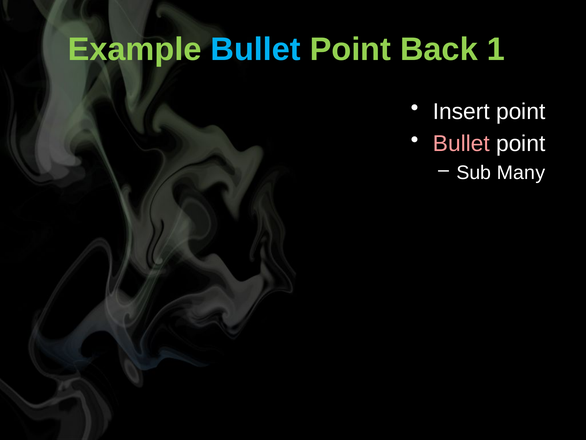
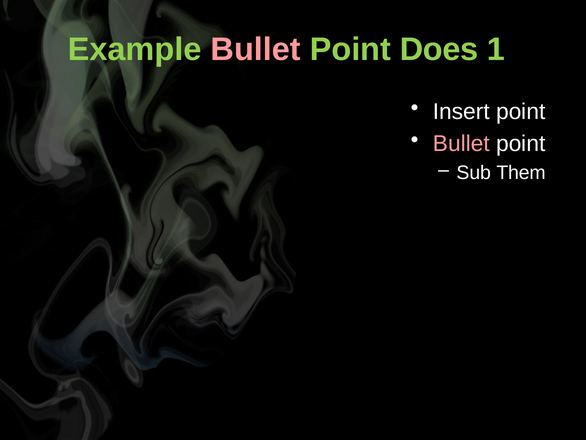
Bullet colour: light blue -> pink (256, 49)
Back: Back -> Does (439, 49)
Many: Many -> Them (521, 173)
